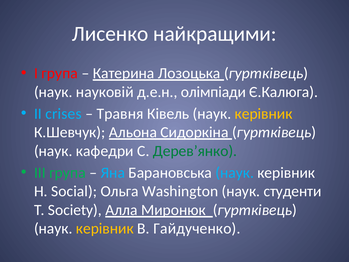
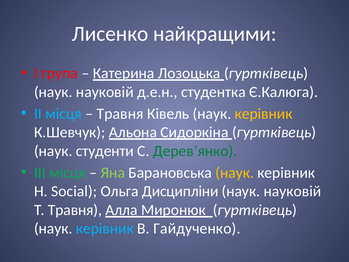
олімпіади: олімпіади -> студентка (213, 92)
ІІ crises: crises -> місця (64, 114)
кафедри: кафедри -> студенти (105, 151)
ІІІ група: група -> місця (68, 173)
Яна colour: light blue -> light green (113, 173)
наук colour: light blue -> yellow (235, 173)
Washington: Washington -> Дисципліни (180, 191)
студенти: студенти -> науковій (293, 191)
Т Society: Society -> Травня (75, 210)
керівник colour: yellow -> light blue (105, 228)
